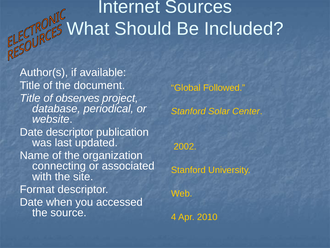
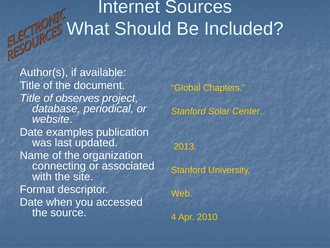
Followed: Followed -> Chapters (224, 88)
Date descriptor: descriptor -> examples (70, 132)
2002: 2002 -> 2013 (185, 146)
